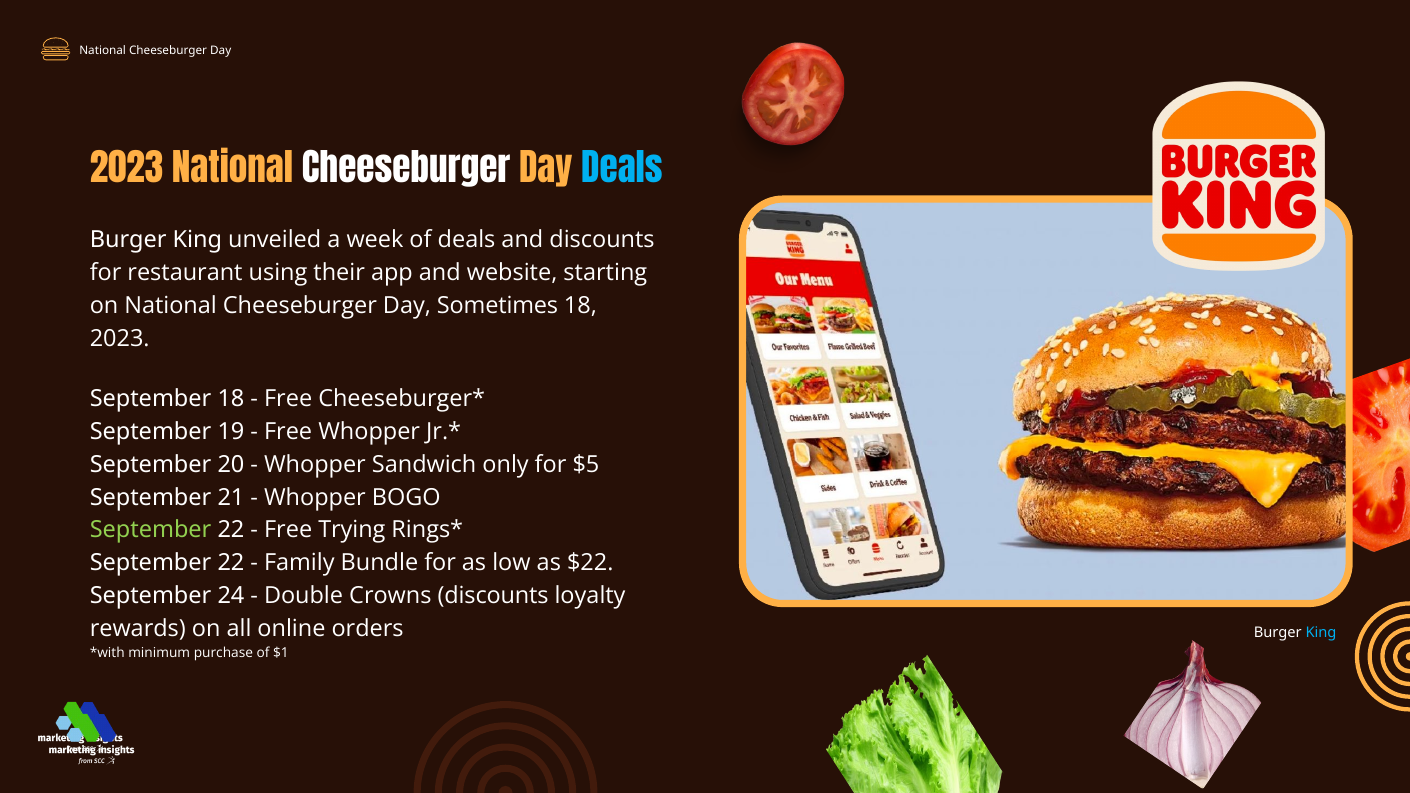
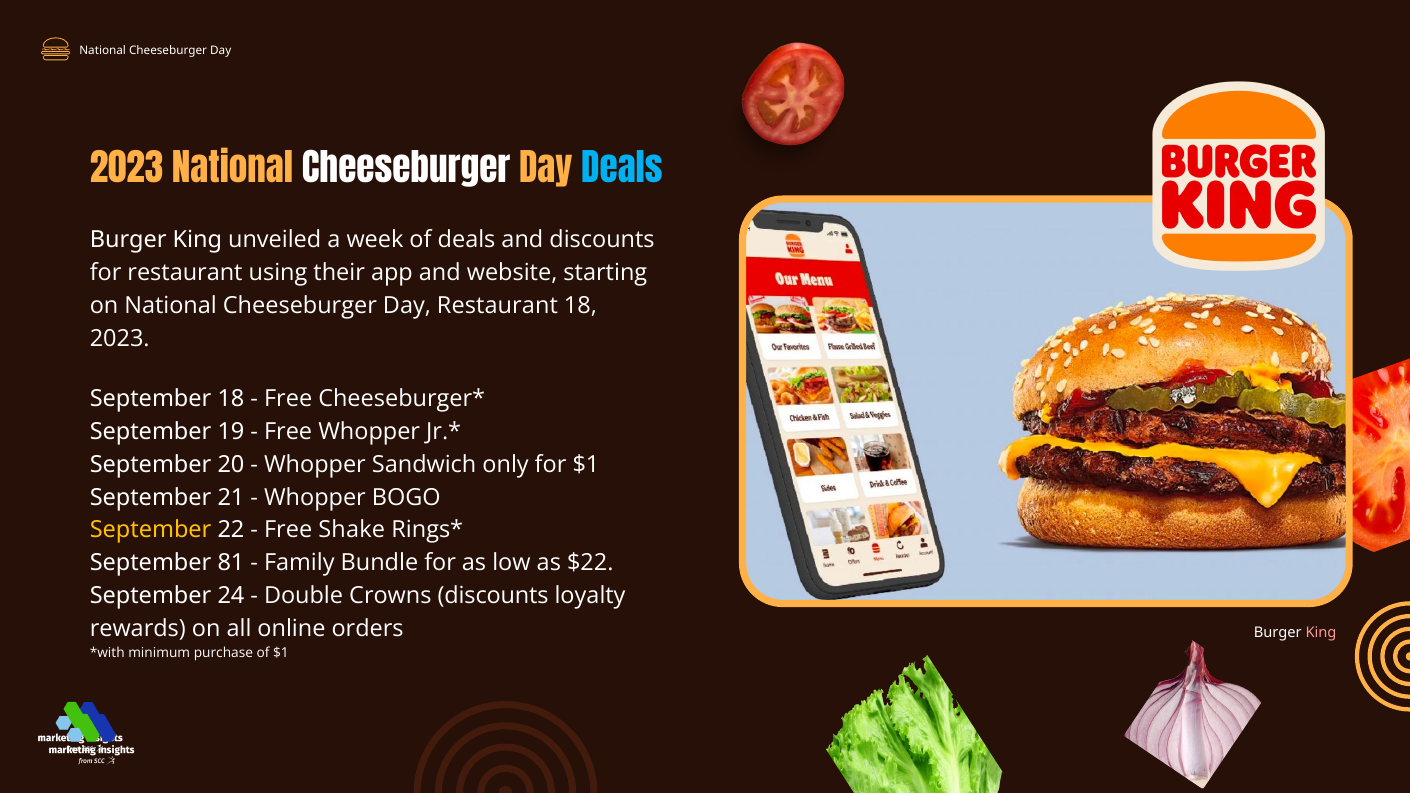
Day Sometimes: Sometimes -> Restaurant (497, 305)
for $5: $5 -> $1 (586, 464)
September colour: light green -> yellow (151, 530)
Trying: Trying -> Shake (352, 530)
22: 22 -> 81 (231, 563)
King colour: light blue -> pink (1321, 633)
